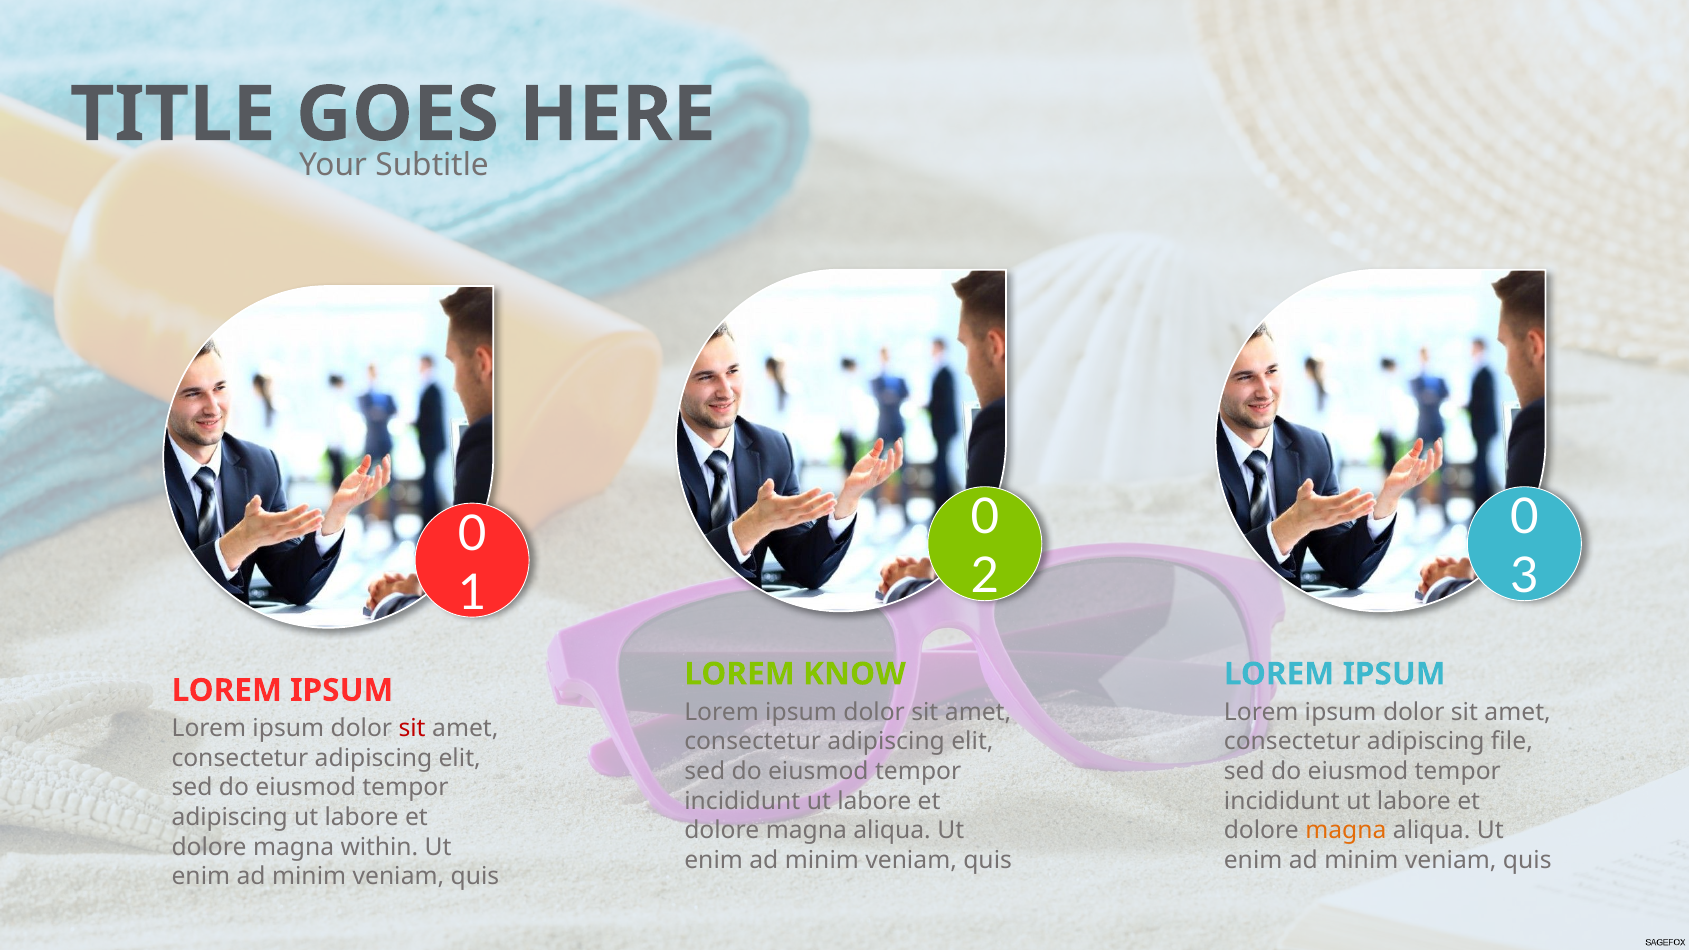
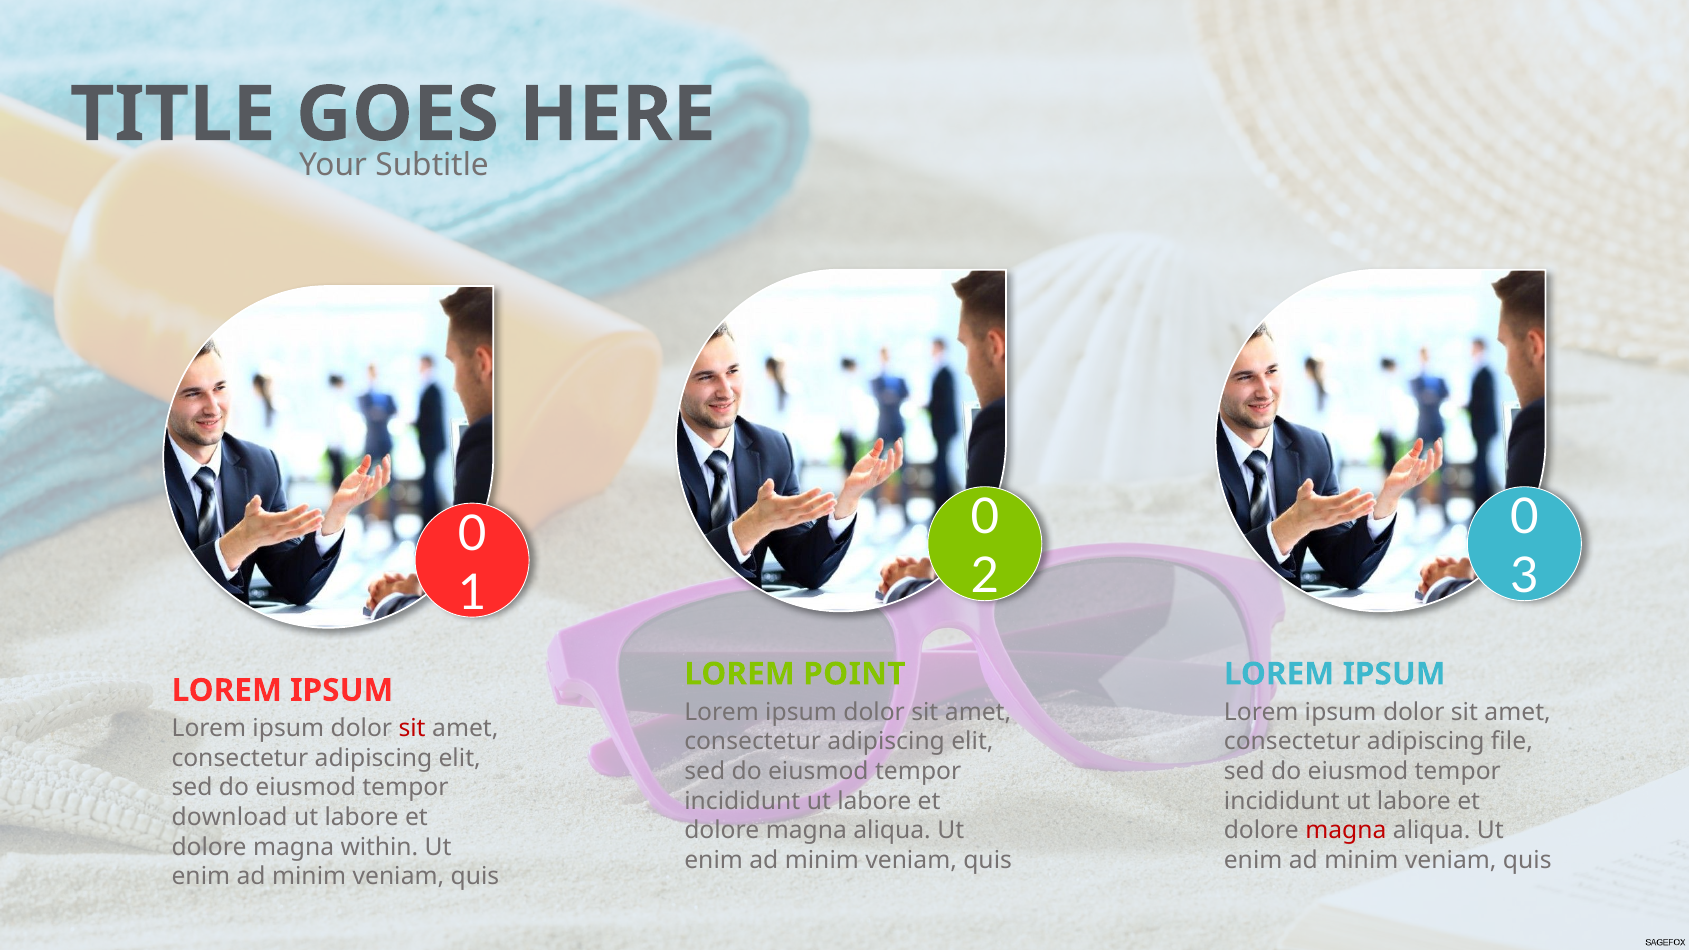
KNOW: KNOW -> POINT (854, 674)
adipiscing: adipiscing -> download (230, 817)
magna colour: orange -> red (1346, 831)
